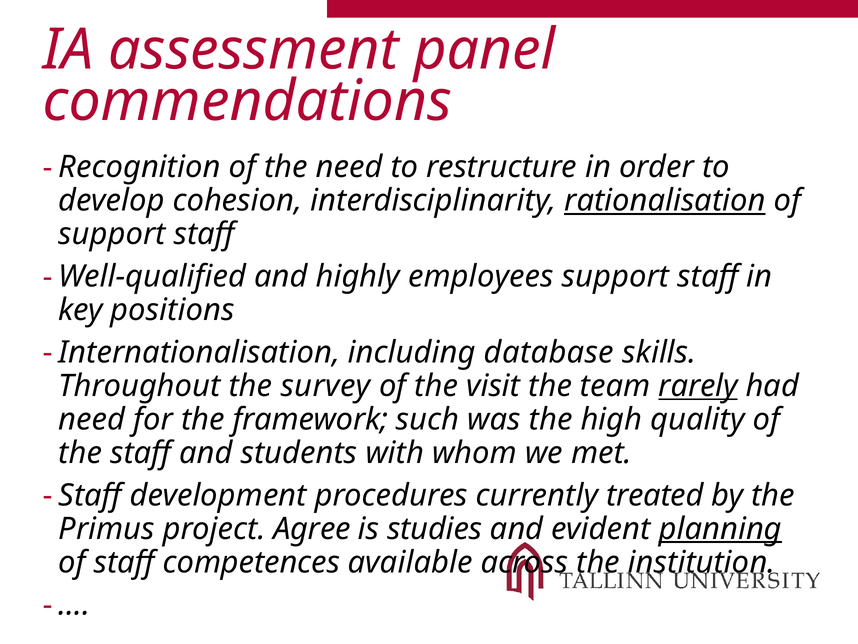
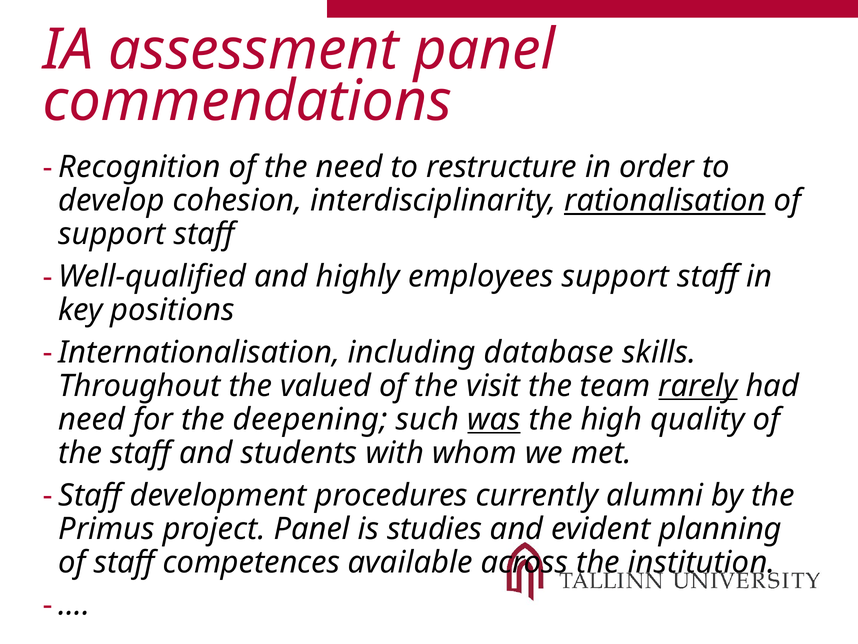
survey: survey -> valued (326, 386)
framework: framework -> deepening (310, 419)
was underline: none -> present (494, 419)
treated: treated -> alumni (655, 495)
project Agree: Agree -> Panel (312, 528)
planning underline: present -> none (720, 528)
